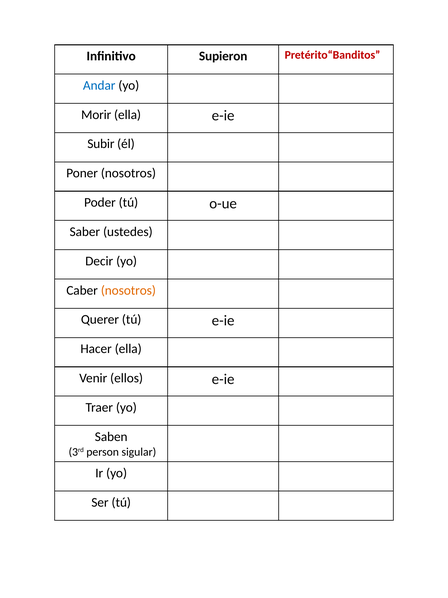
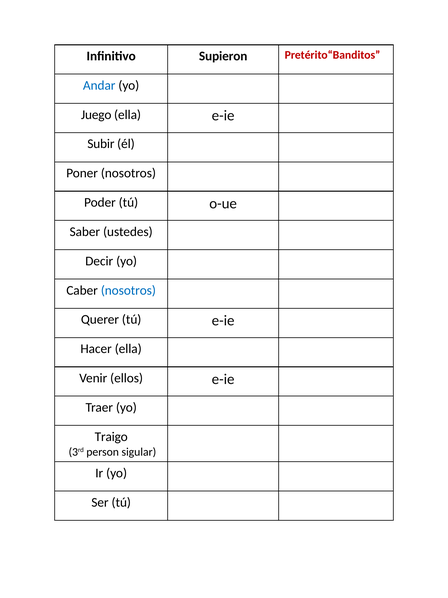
Morir: Morir -> Juego (96, 115)
nosotros colour: orange -> blue (128, 290)
Saben: Saben -> Traigo (111, 436)
